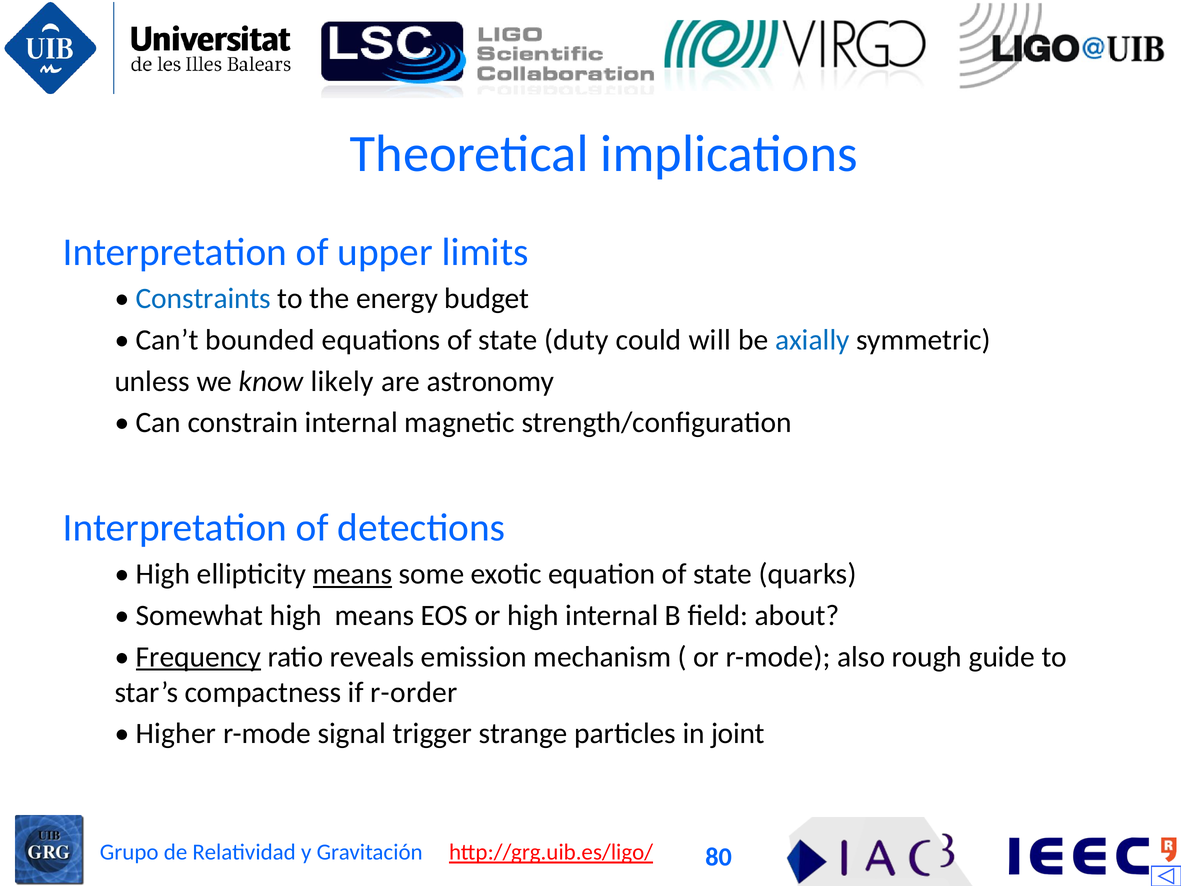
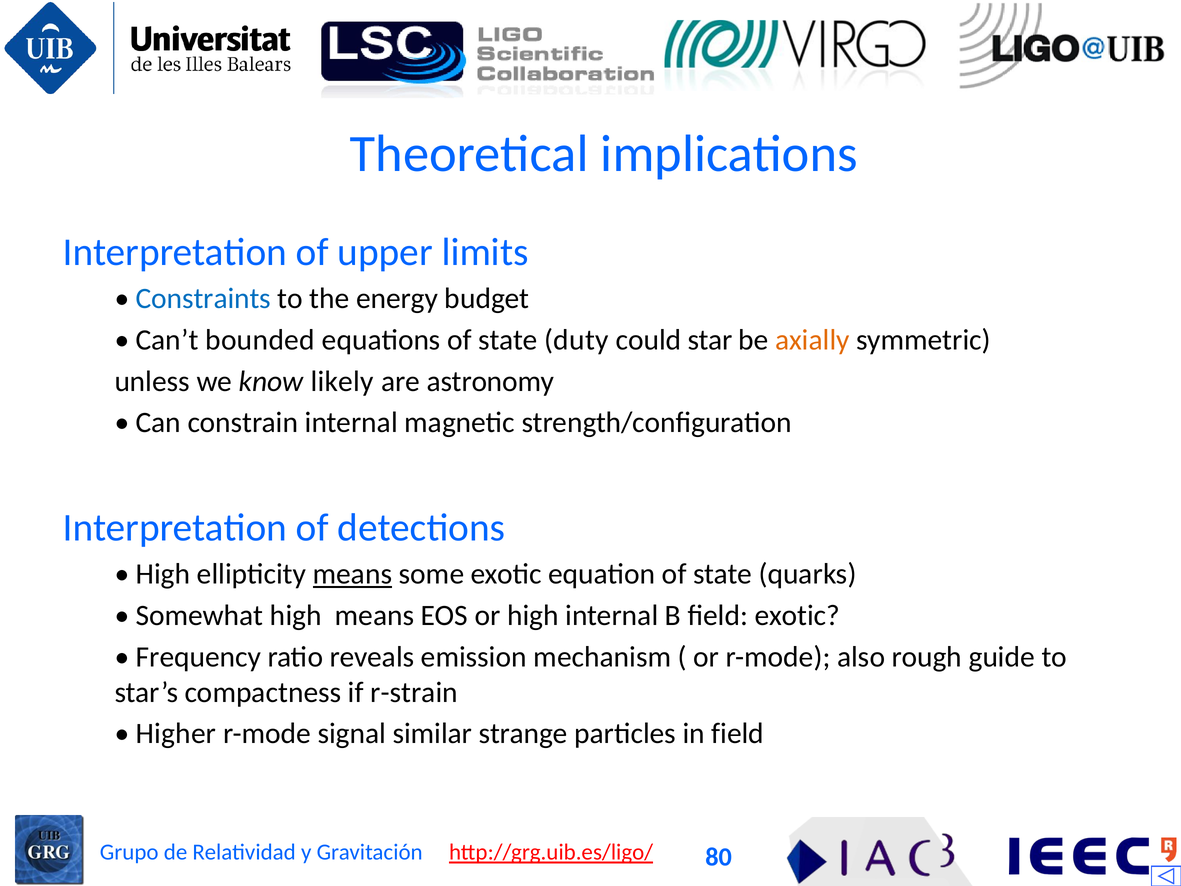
will: will -> star (710, 340)
axially colour: blue -> orange (812, 340)
field about: about -> exotic (797, 615)
Frequency underline: present -> none (198, 657)
r-order: r-order -> r-strain (414, 692)
trigger: trigger -> similar (432, 733)
in joint: joint -> field (738, 733)
